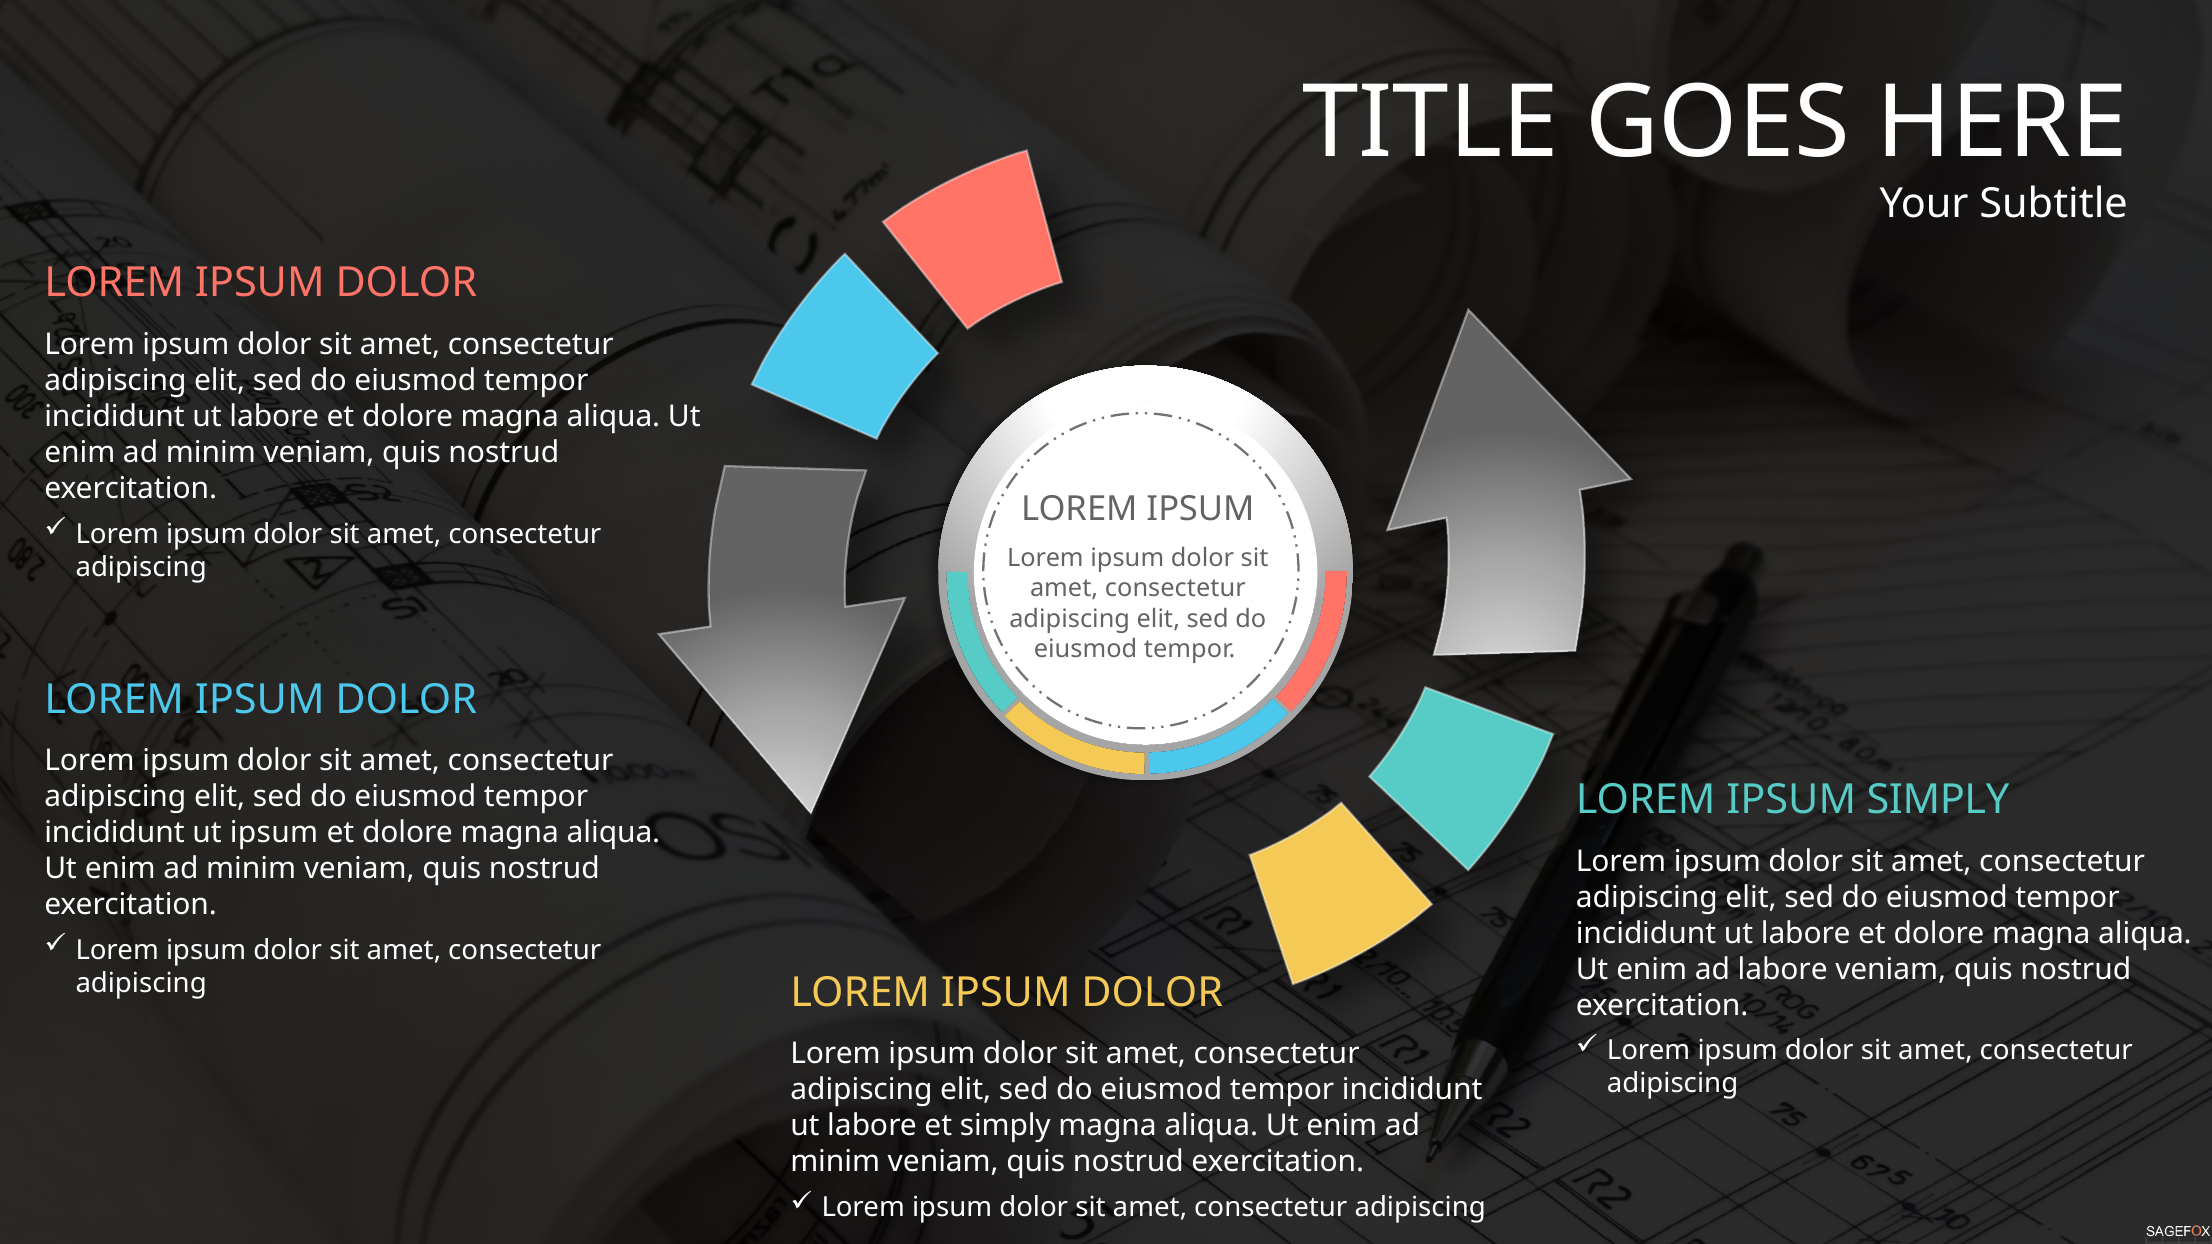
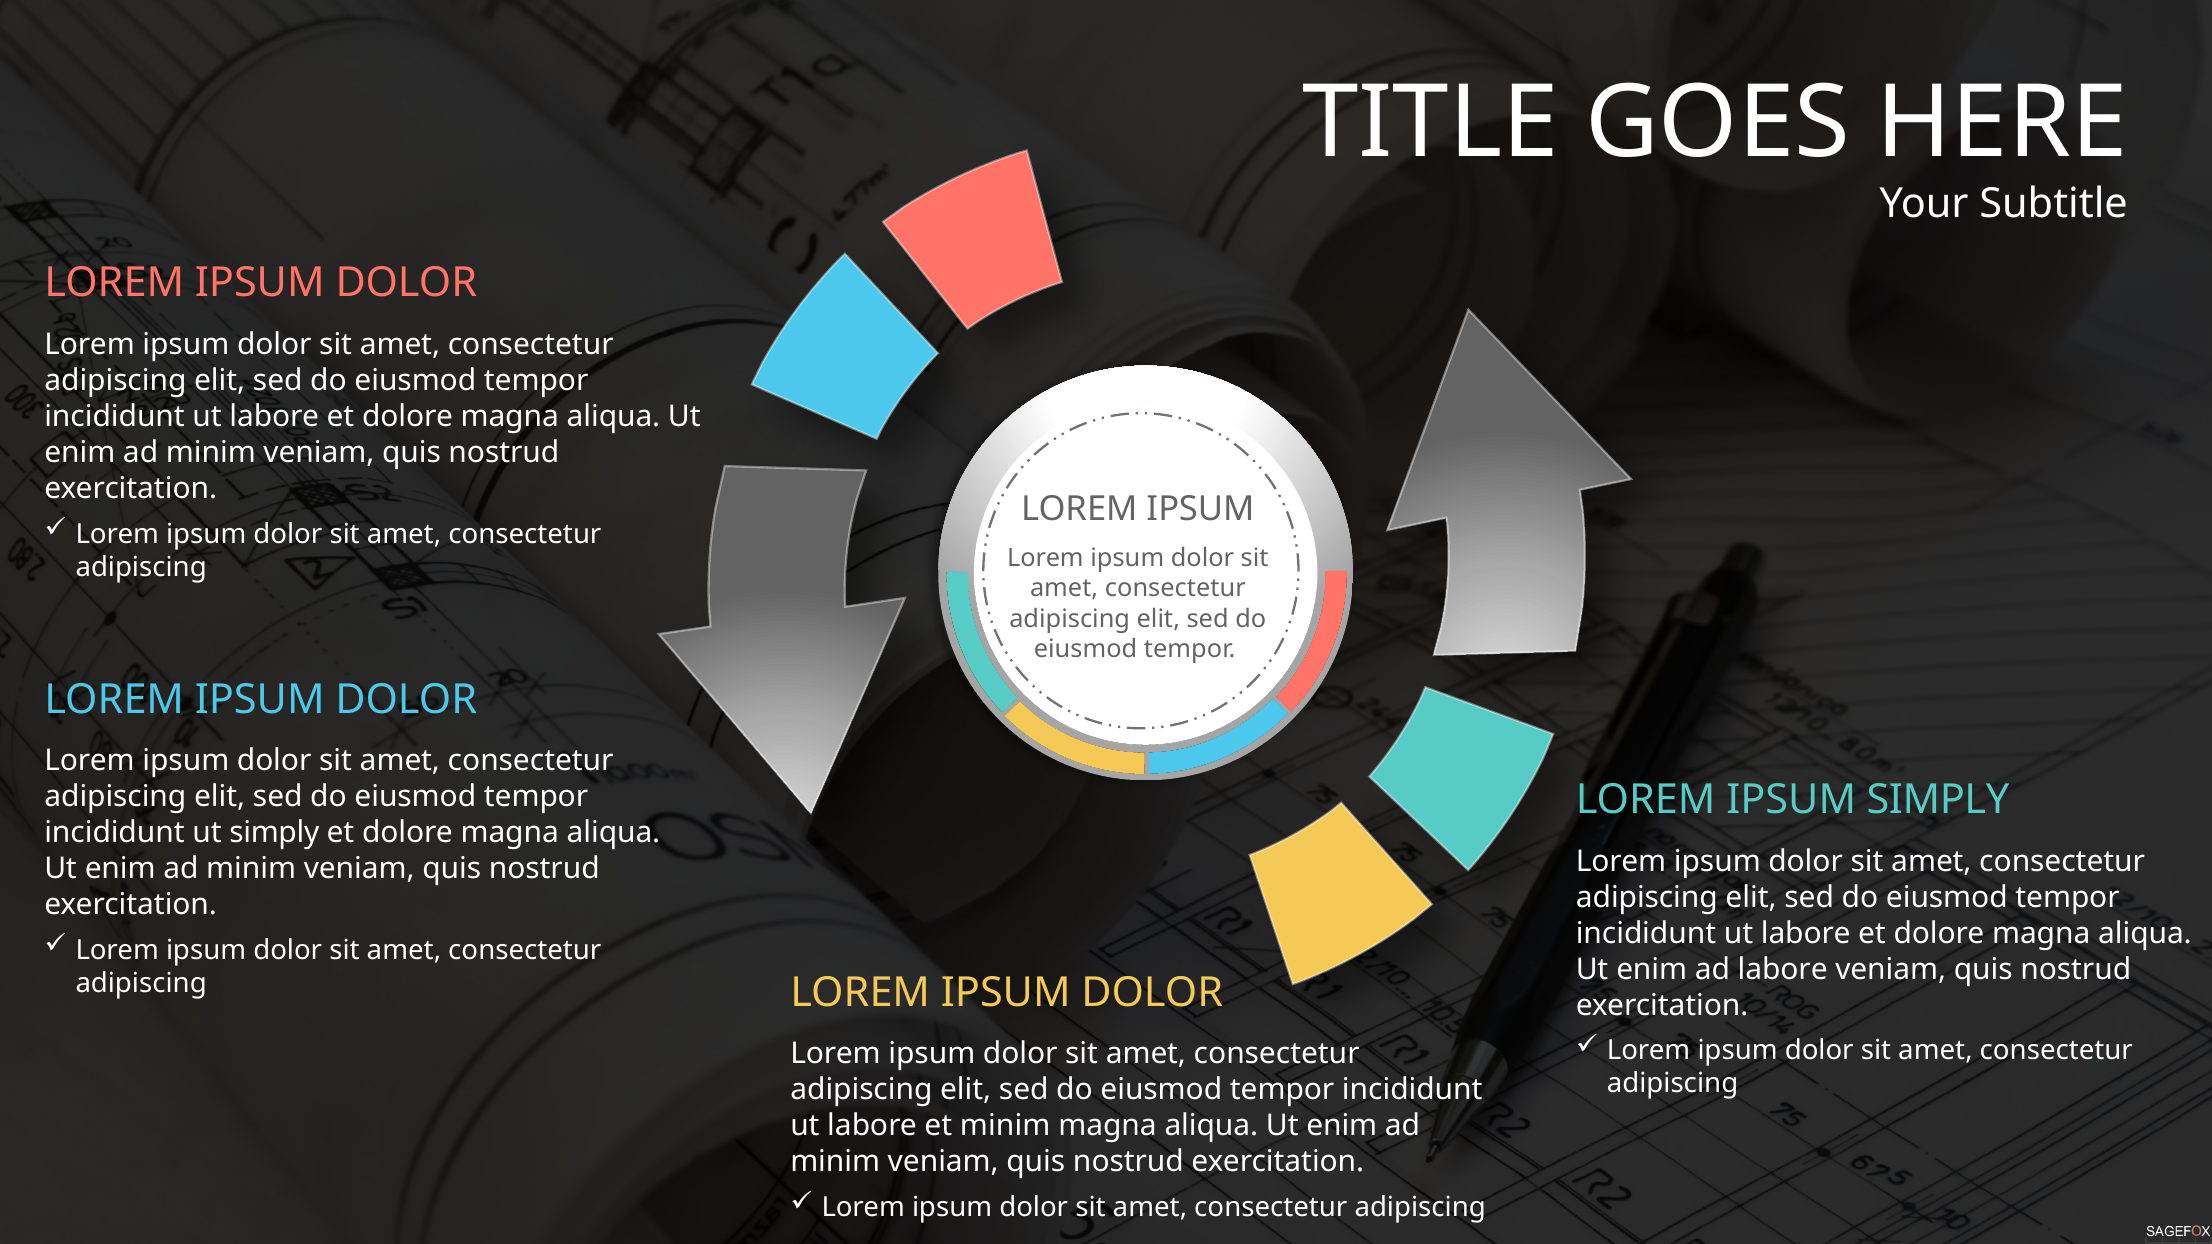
ut ipsum: ipsum -> simply (274, 833)
et simply: simply -> minim (1005, 1126)
